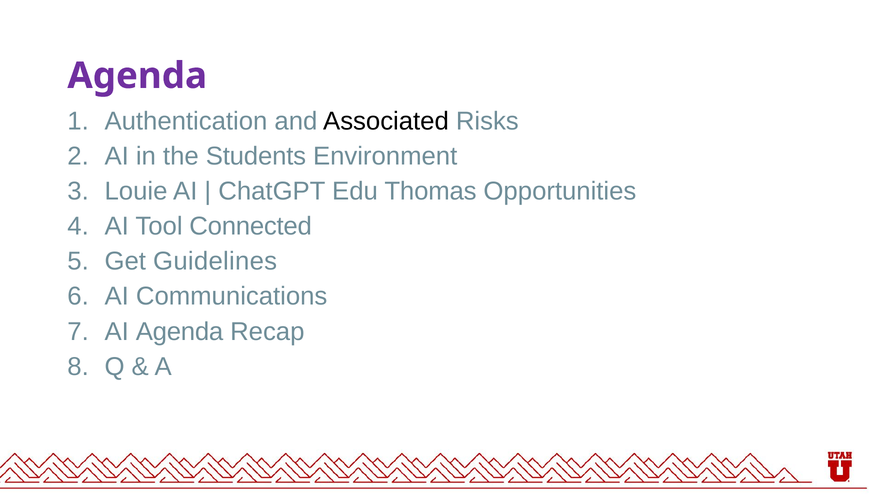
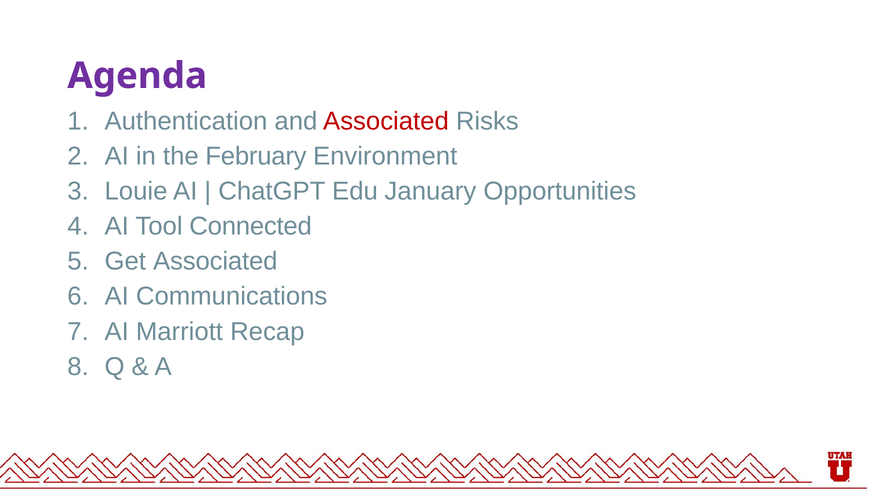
Associated colour: black -> red (386, 121)
Students: Students -> February (256, 156)
Thomas: Thomas -> January (430, 191)
Get Guidelines: Guidelines -> Associated (215, 261)
AI Agenda: Agenda -> Marriott (179, 331)
